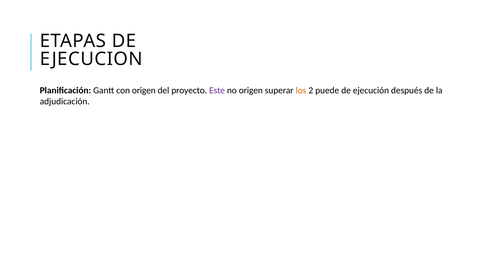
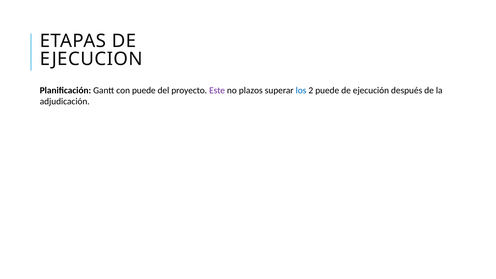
con origen: origen -> puede (144, 90)
no origen: origen -> plazos (251, 90)
los colour: orange -> blue (301, 90)
